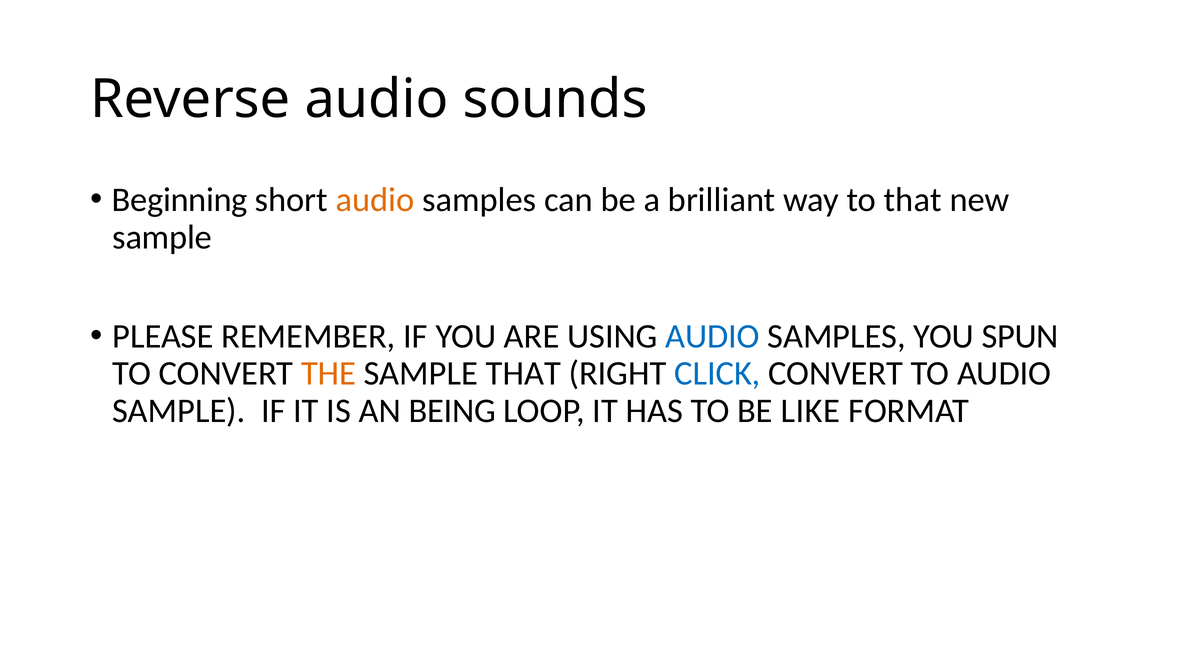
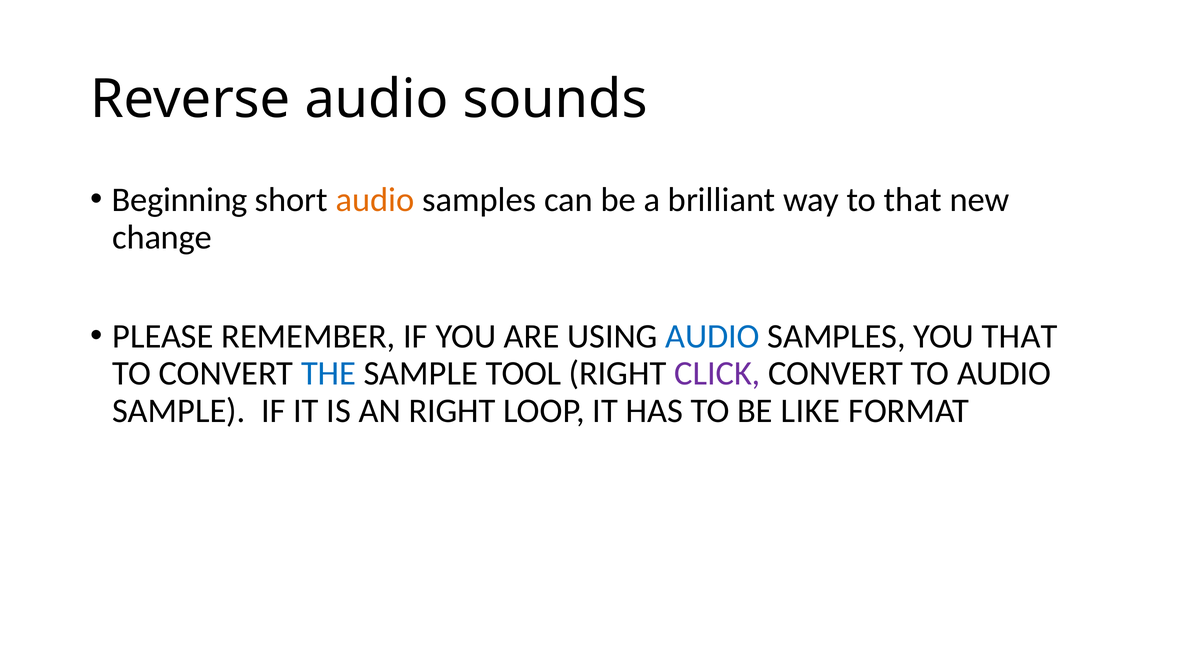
sample: sample -> change (162, 237)
YOU SPUN: SPUN -> THAT (1020, 336)
THE colour: orange -> blue (329, 374)
SAMPLE THAT: THAT -> TOOL (524, 374)
CLICK colour: blue -> purple (717, 374)
AN BEING: BEING -> RIGHT (452, 411)
